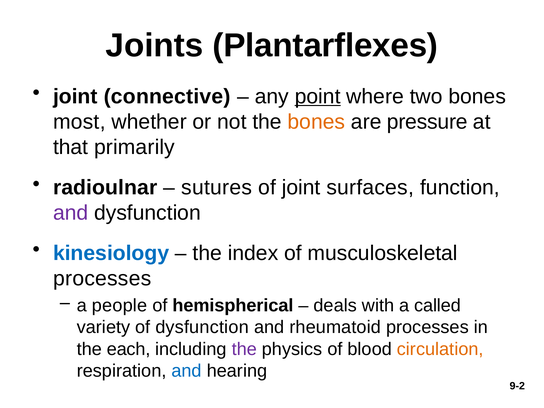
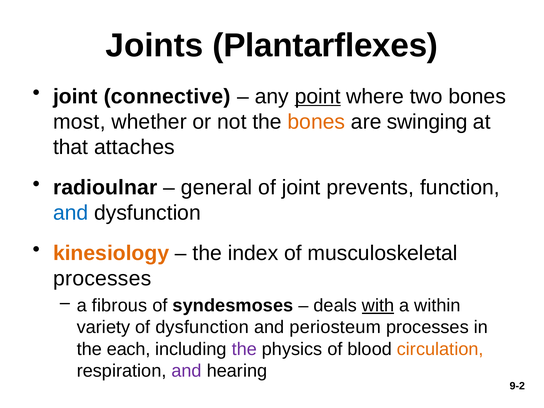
pressure: pressure -> swinging (427, 122)
primarily: primarily -> attaches (134, 147)
sutures: sutures -> general (217, 187)
surfaces: surfaces -> prevents (370, 187)
and colour: purple -> blue (71, 213)
kinesiology colour: blue -> orange (111, 253)
people: people -> fibrous (120, 306)
hemispherical: hemispherical -> syndesmoses (233, 306)
with underline: none -> present (378, 306)
called: called -> within (438, 306)
rheumatoid: rheumatoid -> periosteum (335, 327)
and colour: blue -> purple (187, 371)
